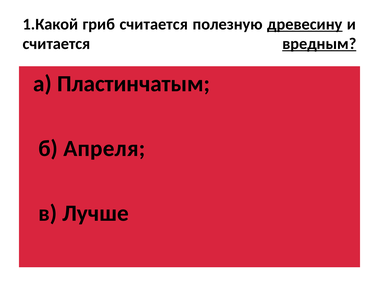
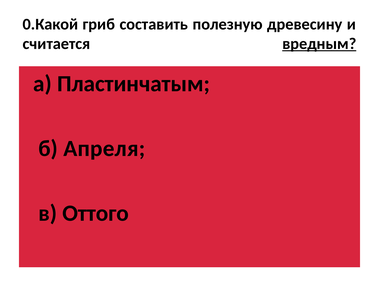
1.Какой: 1.Какой -> 0.Какой (50, 24)
гриб считается: считается -> составить (154, 24)
древесину underline: present -> none (305, 24)
Лучше: Лучше -> Оттого (96, 213)
